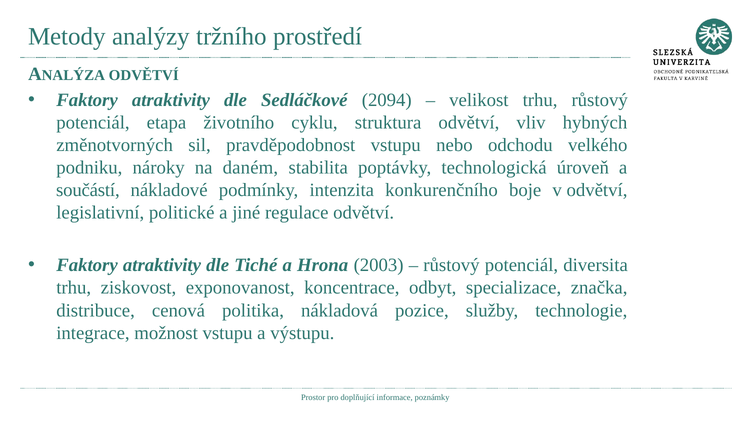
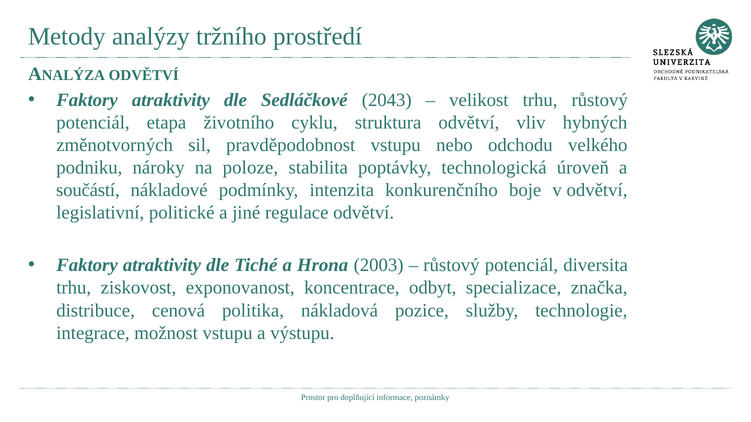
2094: 2094 -> 2043 (387, 100)
daném: daném -> poloze (250, 168)
